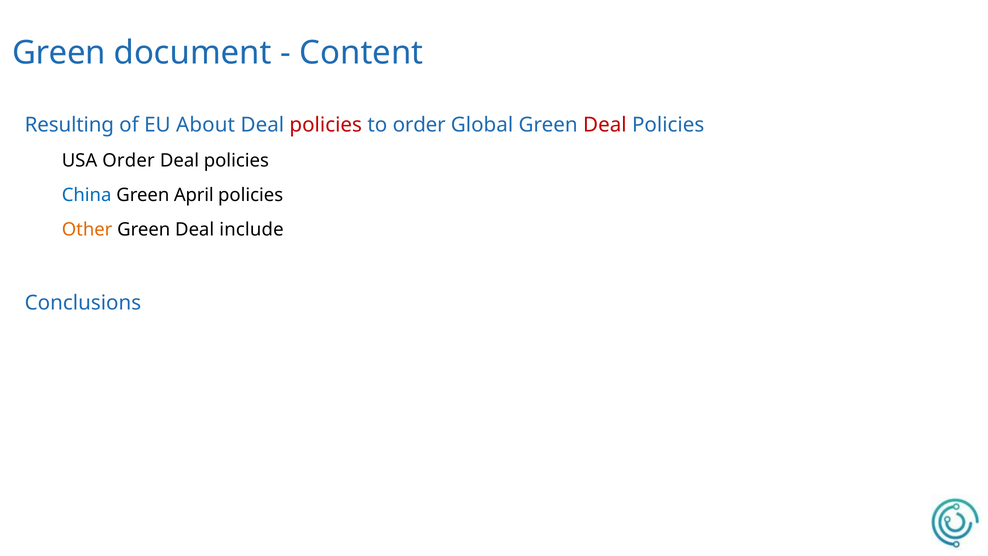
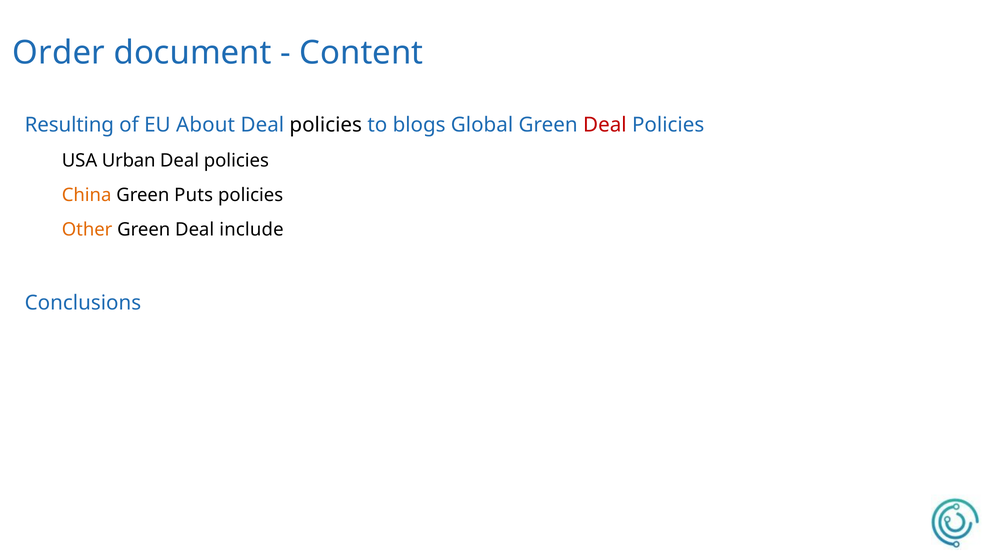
Green: Green -> Order (59, 53)
policies colour: red -> black (326, 125)
to order: order -> blogs (419, 125)
USA Order: Order -> Urban (129, 161)
China colour: blue -> orange (87, 195)
April: April -> Puts (194, 195)
